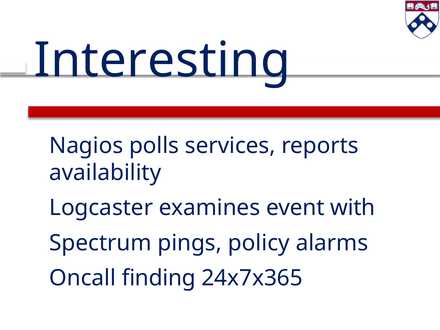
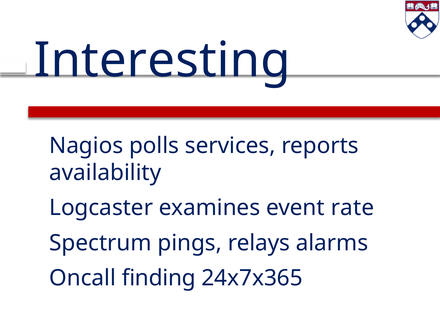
with: with -> rate (352, 208)
policy: policy -> relays (259, 243)
